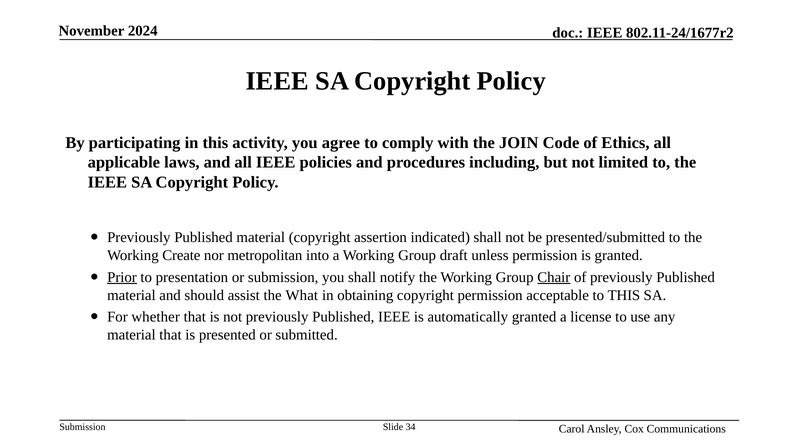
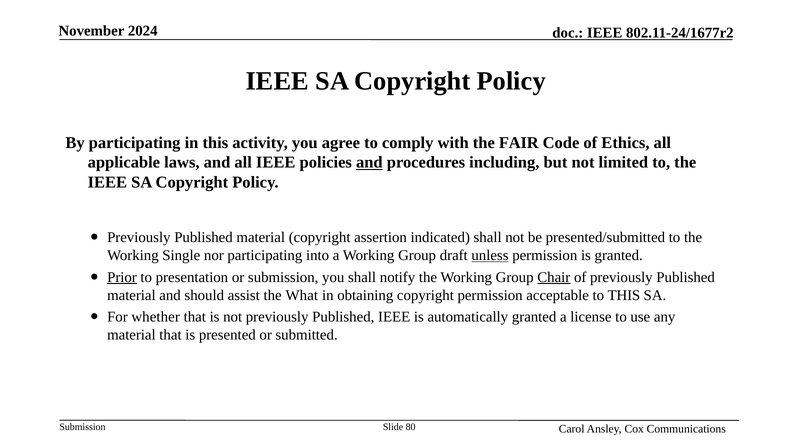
JOIN: JOIN -> FAIR (519, 143)
and underline: none -> present (369, 163)
Create: Create -> Single (181, 256)
nor metropolitan: metropolitan -> participating (265, 256)
unless underline: none -> present (490, 256)
34: 34 -> 80 (411, 427)
